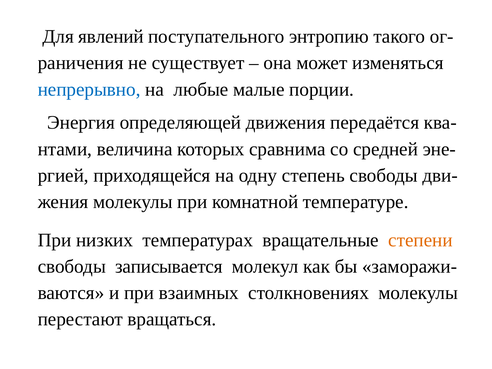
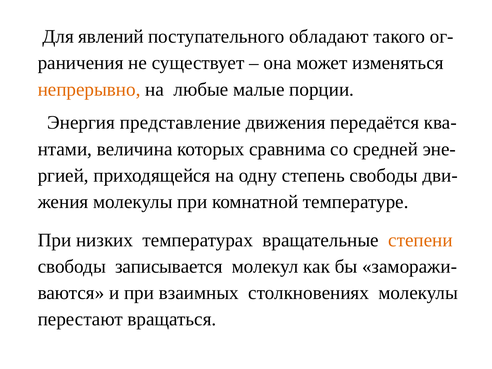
энтропию: энтропию -> обладают (329, 37)
непрерывно colour: blue -> orange (89, 89)
определяющей: определяющей -> представление (180, 123)
